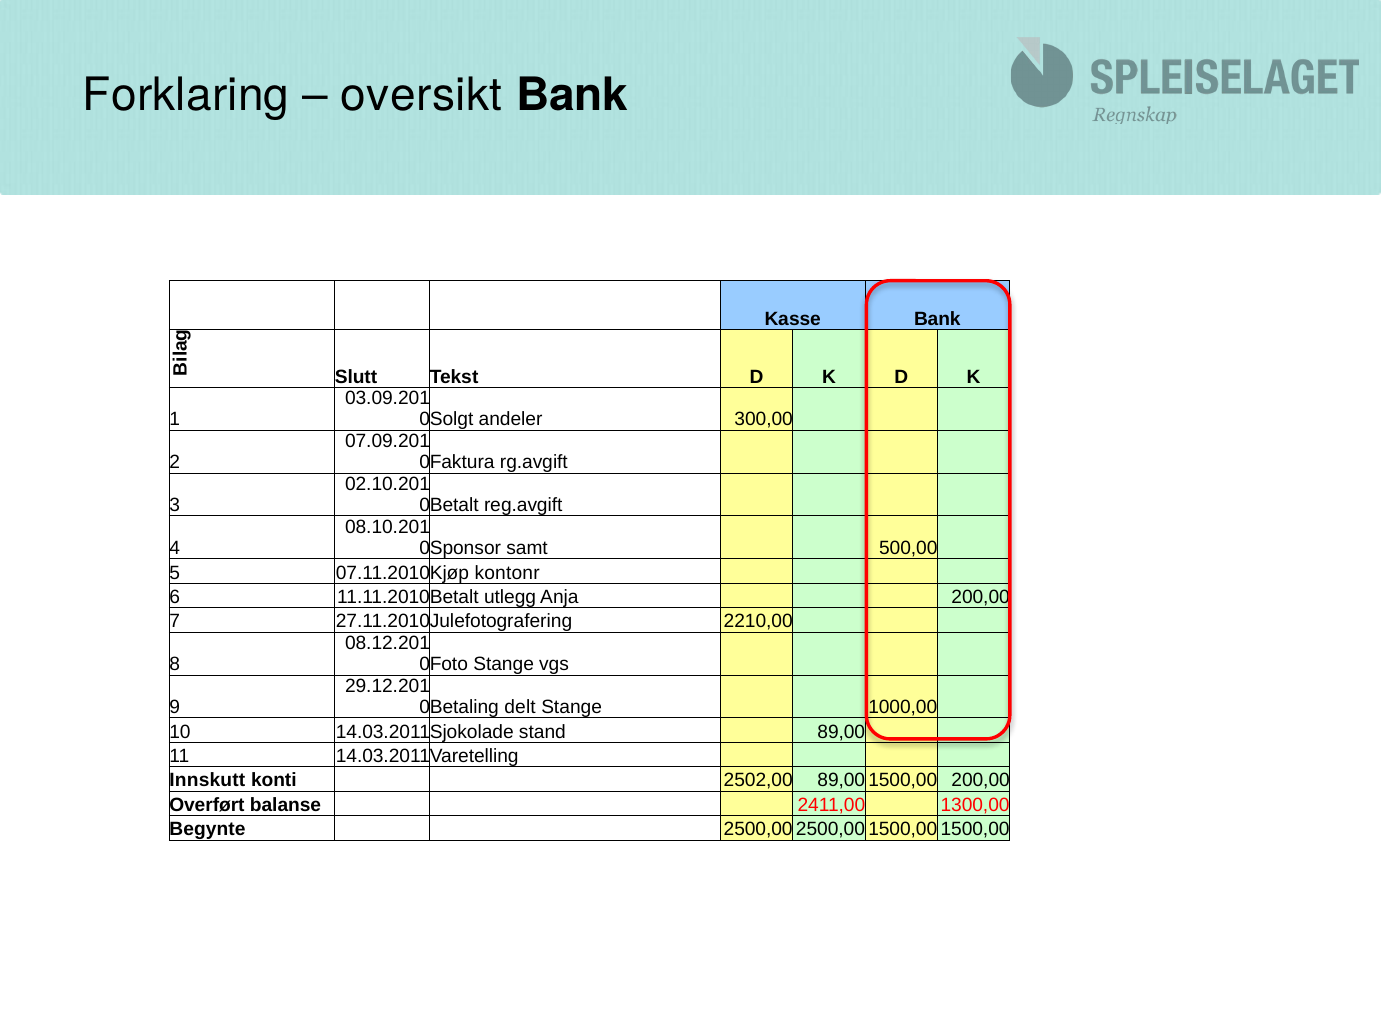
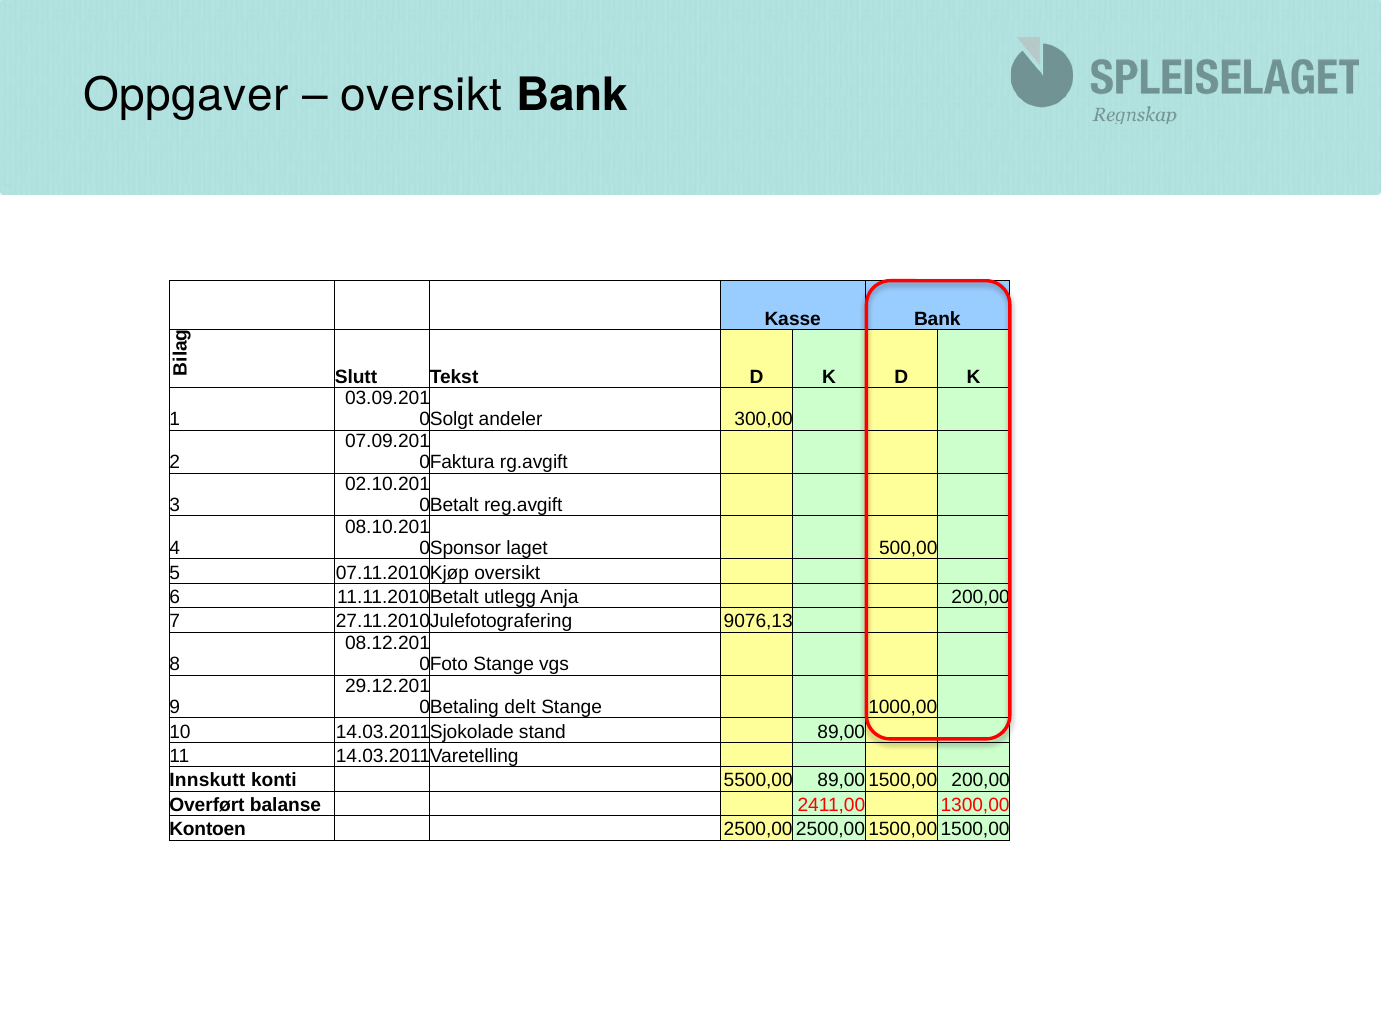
Forklaring: Forklaring -> Oppgaver (186, 95)
samt: samt -> laget (527, 548)
kontonr: kontonr -> oversikt (507, 573)
2210,00: 2210,00 -> 9076,13 (758, 621)
2502,00: 2502,00 -> 5500,00 (758, 780)
Begynte: Begynte -> Kontoen (208, 829)
